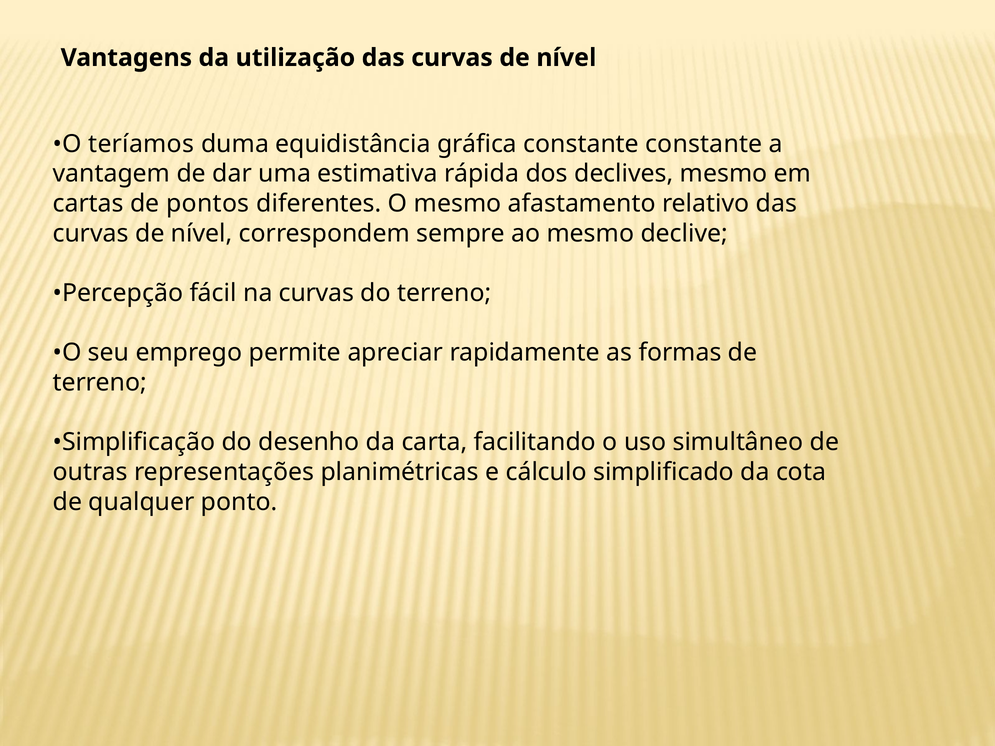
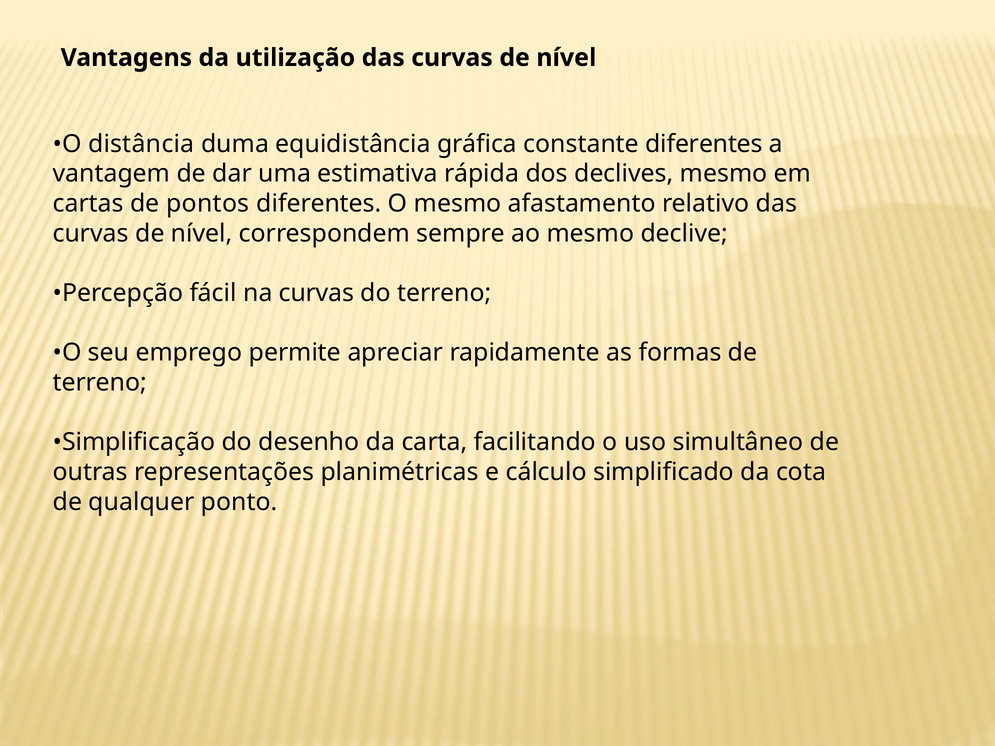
teríamos: teríamos -> distância (141, 144)
constante constante: constante -> diferentes (704, 144)
